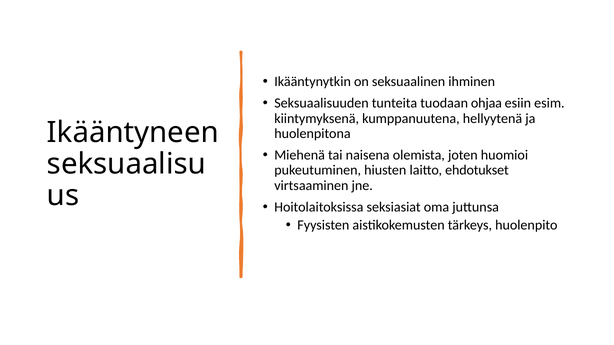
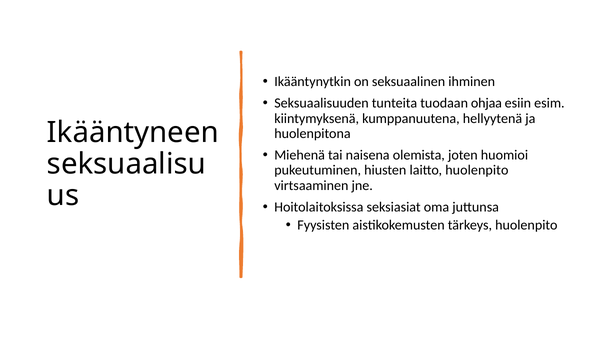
laitto ehdotukset: ehdotukset -> huolenpito (477, 170)
